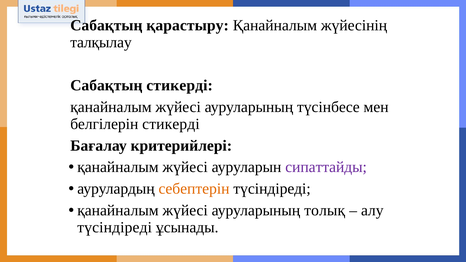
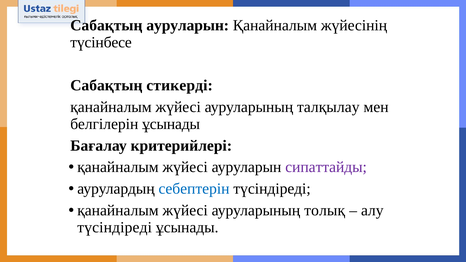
Сабақтың қарастыру: қарастыру -> ауруларын (188, 25)
талқылау: талқылау -> түсінбесе (101, 42)
түсінбесе: түсінбесе -> талқылау (328, 107)
белгілерін стикерді: стикерді -> ұсынады (171, 124)
себептерін colour: orange -> blue (194, 189)
